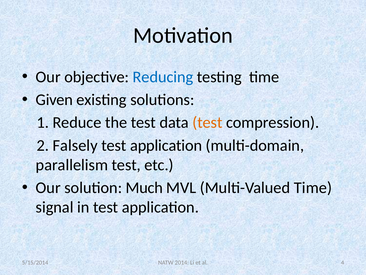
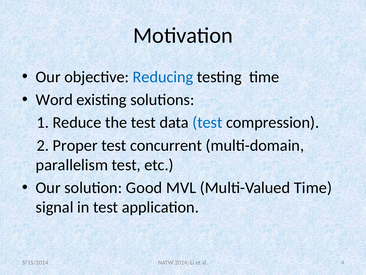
Given: Given -> Word (54, 100)
test colour: orange -> blue (207, 122)
Falsely: Falsely -> Proper (75, 145)
application: application -> concurrent (166, 145)
Much: Much -> Good (144, 187)
